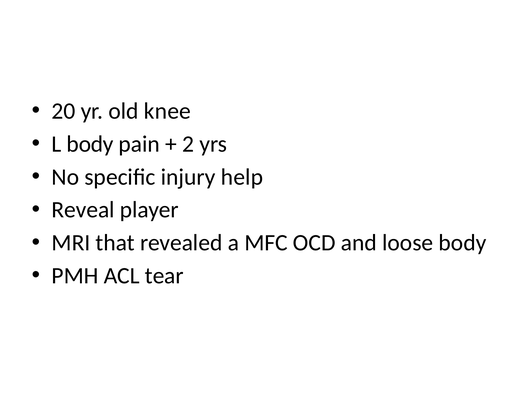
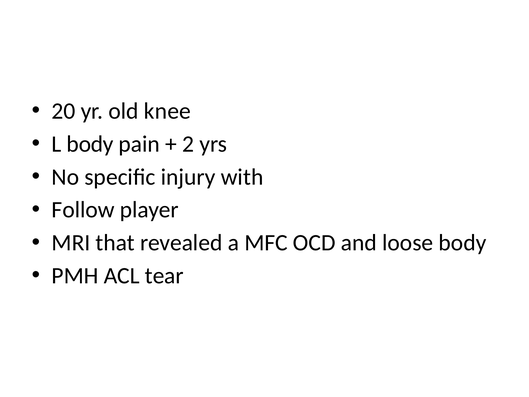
help: help -> with (242, 177)
Reveal: Reveal -> Follow (83, 210)
